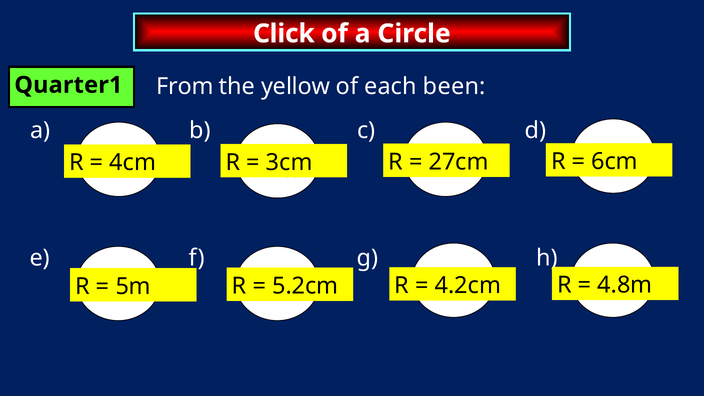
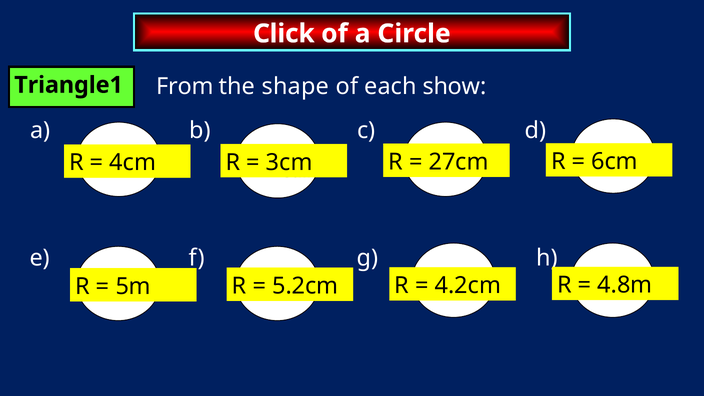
yellow: yellow -> shape (295, 86)
been: been -> show (455, 86)
Quarter1: Quarter1 -> Triangle1 (69, 85)
